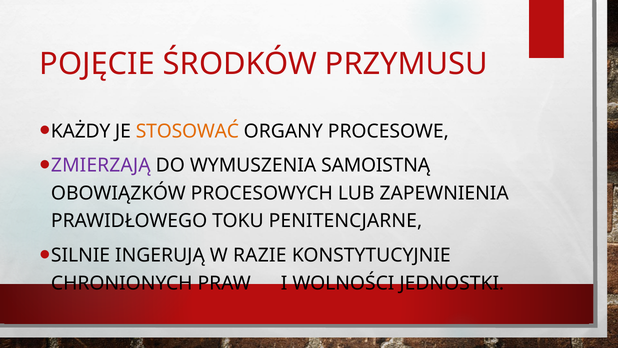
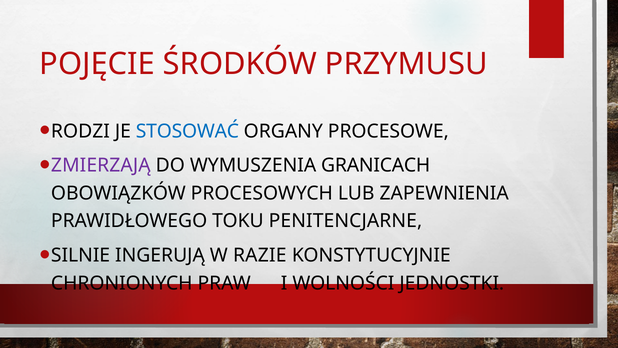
KAŻDY: KAŻDY -> RODZI (80, 131)
STOSOWAĆ colour: orange -> blue (187, 131)
SAMOISTNĄ: SAMOISTNĄ -> GRANICACH (376, 165)
